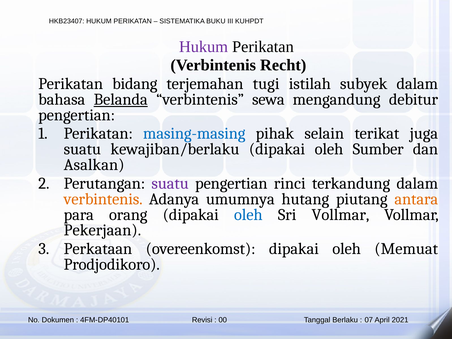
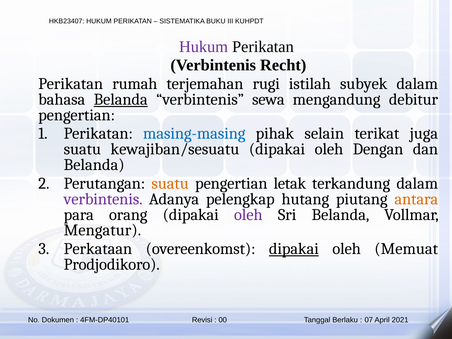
bidang: bidang -> rumah (135, 84)
tugi: tugi -> rugi (266, 84)
kewajiban/berlaku: kewajiban/berlaku -> kewajiban/sesuatu (175, 149)
Sumber: Sumber -> Dengan (378, 149)
Asalkan: Asalkan -> Belanda (94, 165)
suatu colour: purple -> orange (170, 183)
rinci: rinci -> letak (290, 183)
verbintenis colour: orange -> purple (103, 199)
umumnya: umumnya -> pelengkap (240, 199)
oleh colour: blue -> purple (248, 215)
Sri Vollmar: Vollmar -> Belanda (340, 215)
Pekerjaan: Pekerjaan -> Mengatur (102, 230)
dipakai underline: none -> present (294, 249)
